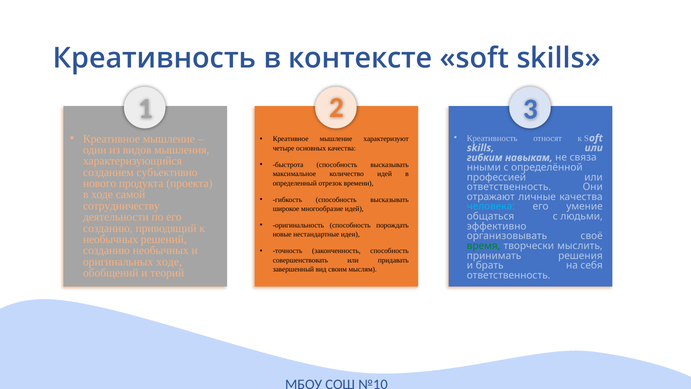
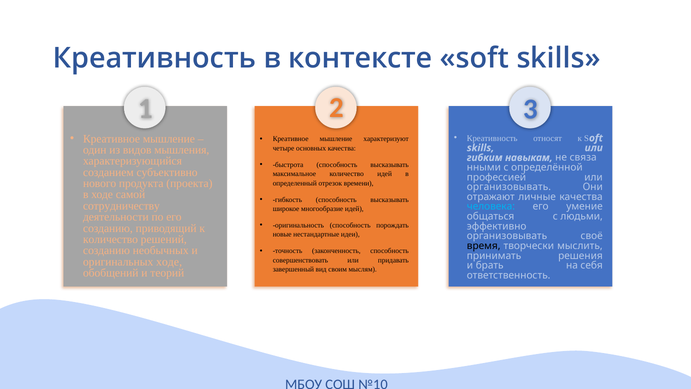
ответственность: ответственность -> организовывать (509, 187)
необычных: необычных -> количество (111, 239)
время colour: green -> black (484, 246)
